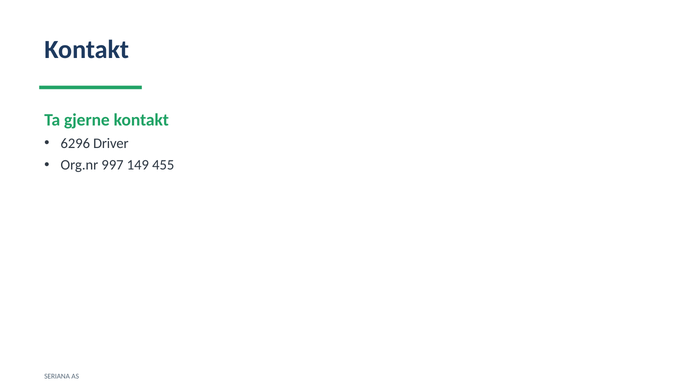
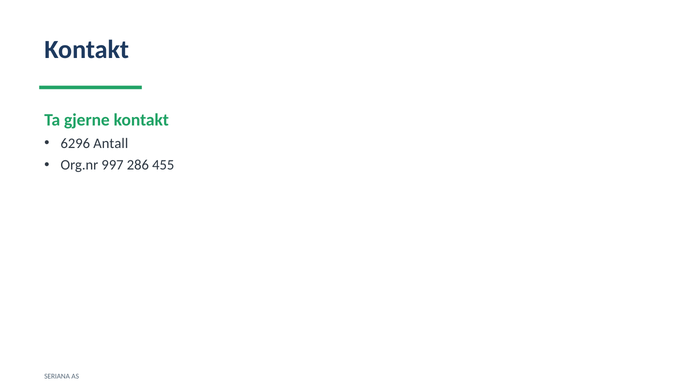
Driver: Driver -> Antall (111, 143)
149: 149 -> 286 (138, 165)
